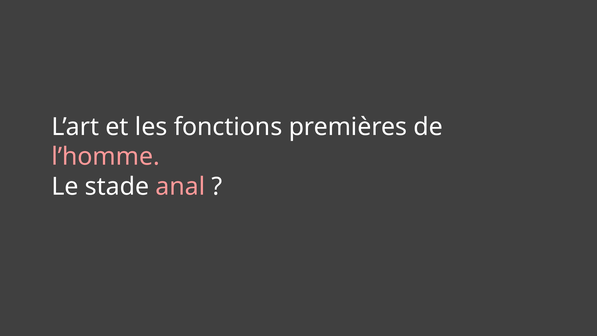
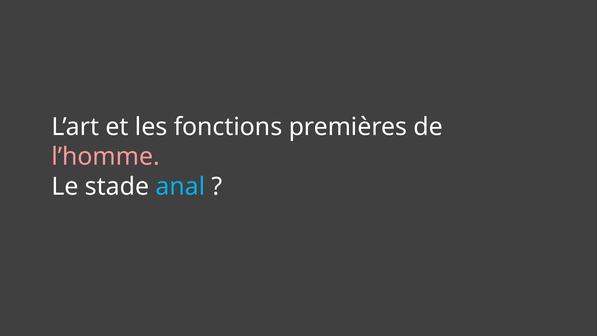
anal colour: pink -> light blue (180, 186)
